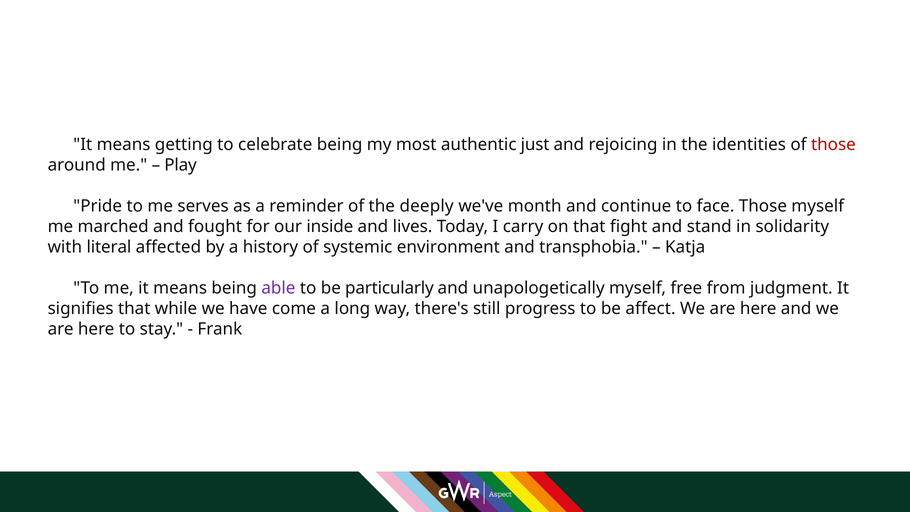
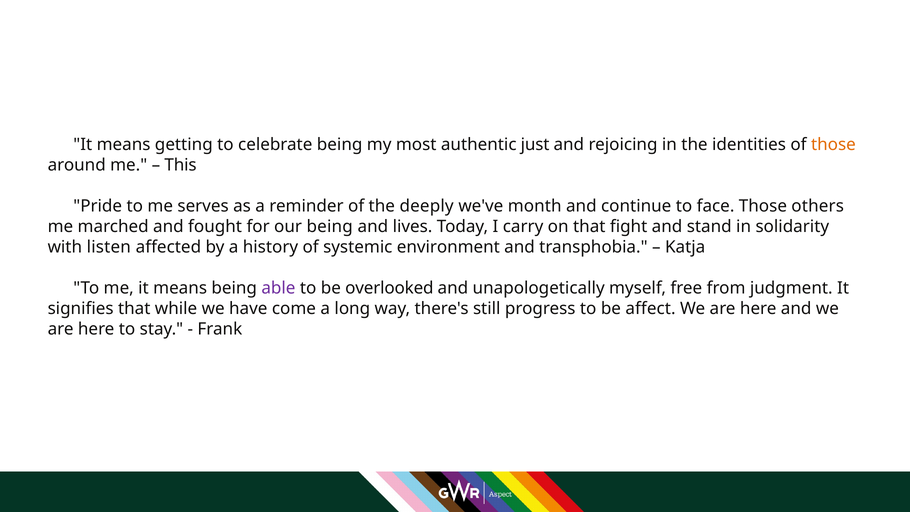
those colour: red -> orange (833, 145)
Play: Play -> This (181, 165)
Those myself: myself -> others (818, 206)
our inside: inside -> being (330, 226)
literal: literal -> listen (109, 247)
particularly: particularly -> overlooked (389, 288)
